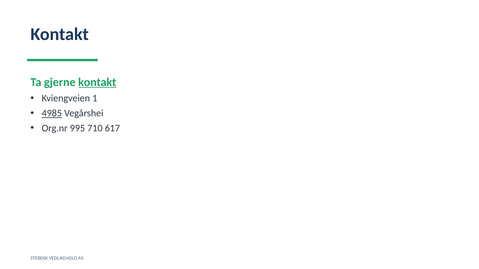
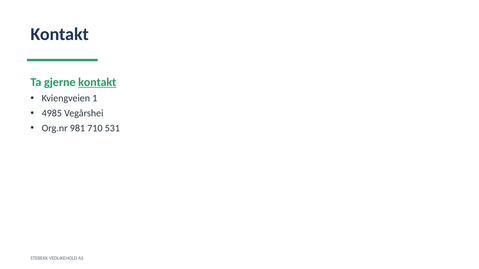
4985 underline: present -> none (52, 113)
995: 995 -> 981 (77, 128)
617: 617 -> 531 (112, 128)
